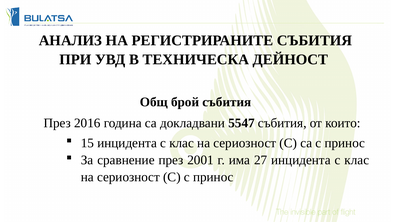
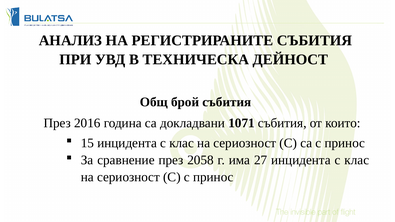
5547: 5547 -> 1071 (242, 123)
2001: 2001 -> 2058 (201, 160)
